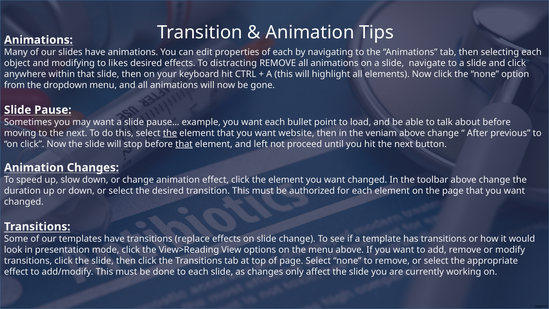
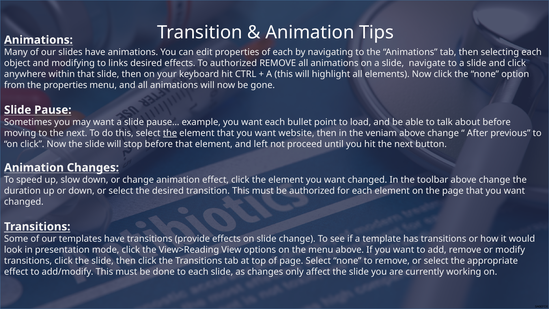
likes: likes -> links (118, 63)
To distracting: distracting -> authorized (234, 63)
the dropdown: dropdown -> properties (65, 85)
that underline: present -> none (184, 144)
replace: replace -> provide (192, 239)
